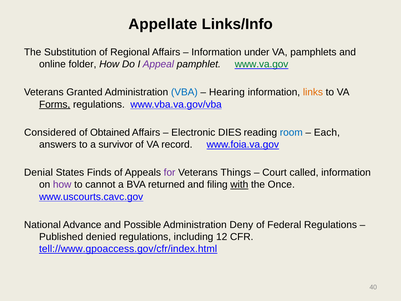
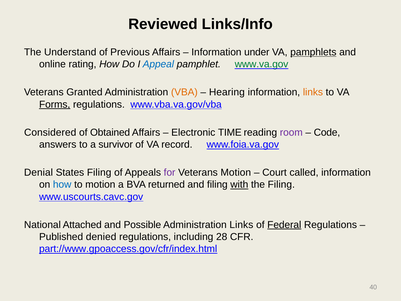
Appellate: Appellate -> Reviewed (163, 24)
Substitution: Substitution -> Understand (70, 52)
Regional: Regional -> Previous (130, 52)
pamphlets underline: none -> present (313, 52)
folder: folder -> rating (83, 64)
Appeal colour: purple -> blue (158, 64)
VBA colour: blue -> orange (184, 92)
DIES: DIES -> TIME (230, 132)
room colour: blue -> purple (291, 132)
Each: Each -> Code (327, 132)
States Finds: Finds -> Filing (99, 172)
Veterans Things: Things -> Motion (236, 172)
how colour: purple -> blue (62, 184)
to cannot: cannot -> motion (100, 184)
the Once: Once -> Filing (281, 184)
Advance: Advance -> Attached (82, 225)
Administration Deny: Deny -> Links (241, 225)
Federal underline: none -> present (284, 225)
12: 12 -> 28 (222, 237)
tell://www.gpoaccess.gov/cfr/index.html: tell://www.gpoaccess.gov/cfr/index.html -> part://www.gpoaccess.gov/cfr/index.html (128, 249)
